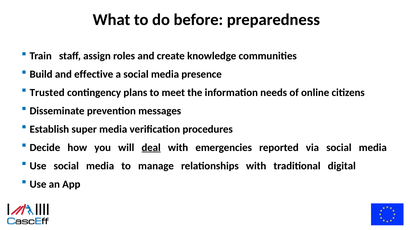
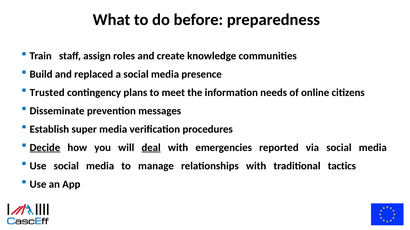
effective: effective -> replaced (94, 74)
Decide underline: none -> present (45, 148)
digital: digital -> tactics (342, 166)
